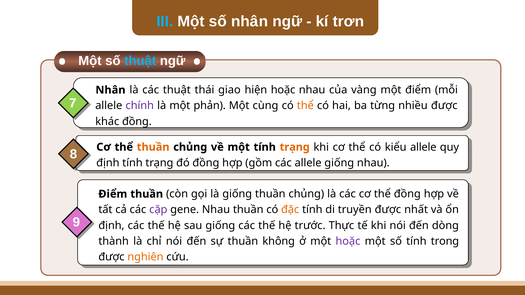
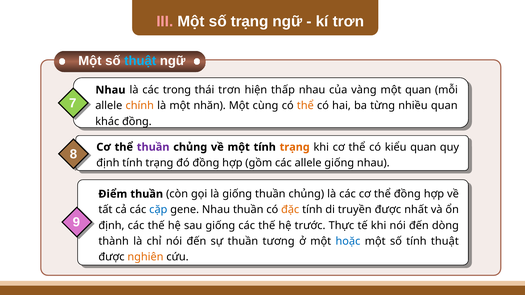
III colour: light blue -> pink (165, 21)
số nhân: nhân -> trạng (250, 21)
Nhân: Nhân -> Nhau (110, 90)
các thuật: thuật -> trong (177, 90)
thái giao: giao -> trơn (229, 90)
hiện hoặc: hoặc -> thấp (283, 90)
một điểm: điểm -> quan (418, 90)
chính colour: purple -> orange (140, 106)
phản: phản -> nhăn (210, 106)
nhiều được: được -> quan (444, 106)
thuần colour: orange -> purple (153, 147)
kiểu allele: allele -> quan (423, 147)
cặp colour: purple -> blue (158, 210)
không: không -> tương (279, 241)
hoặc colour: purple -> blue (348, 241)
tính trong: trong -> thuật (445, 241)
